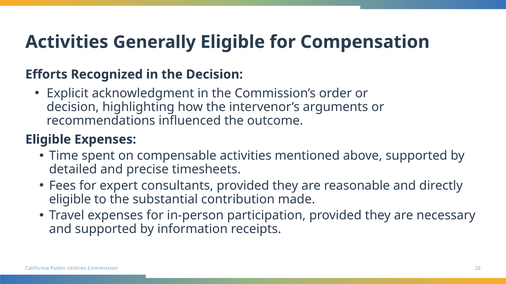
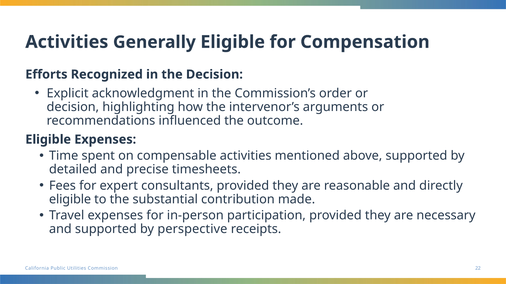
information: information -> perspective (192, 230)
